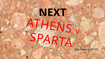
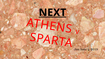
NEXT underline: none -> present (52, 13)
